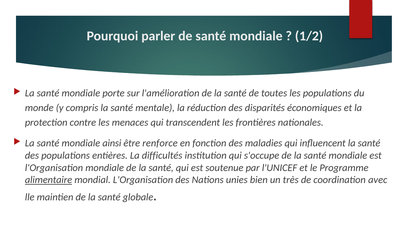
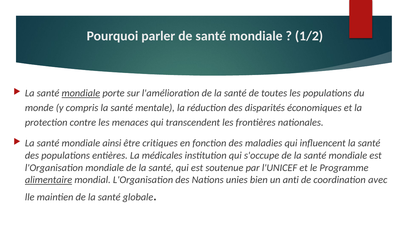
mondiale underline: none -> present (81, 93)
renforce: renforce -> critiques (160, 144)
difficultés: difficultés -> médicales (162, 156)
très: très -> anti (291, 180)
